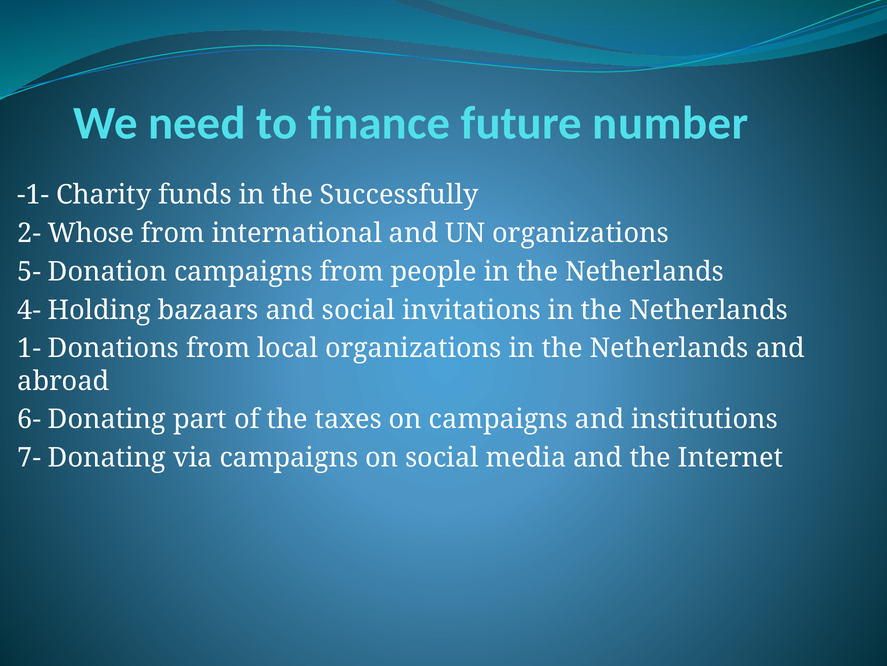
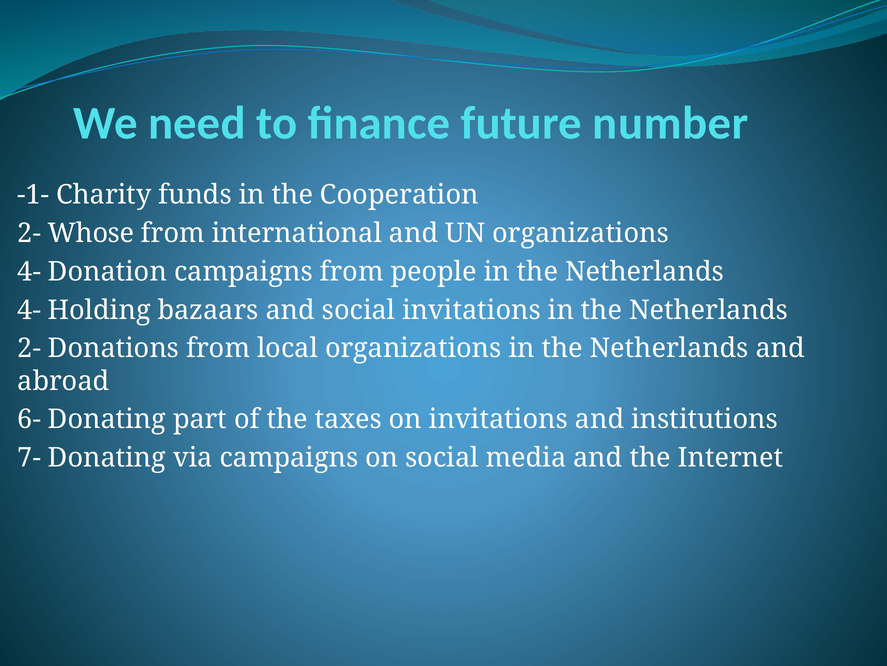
Successfully: Successfully -> Cooperation (399, 194)
5-: 5- -> 4- (29, 271)
1-: 1- -> 2- (29, 348)
on campaigns: campaigns -> invitations (498, 419)
